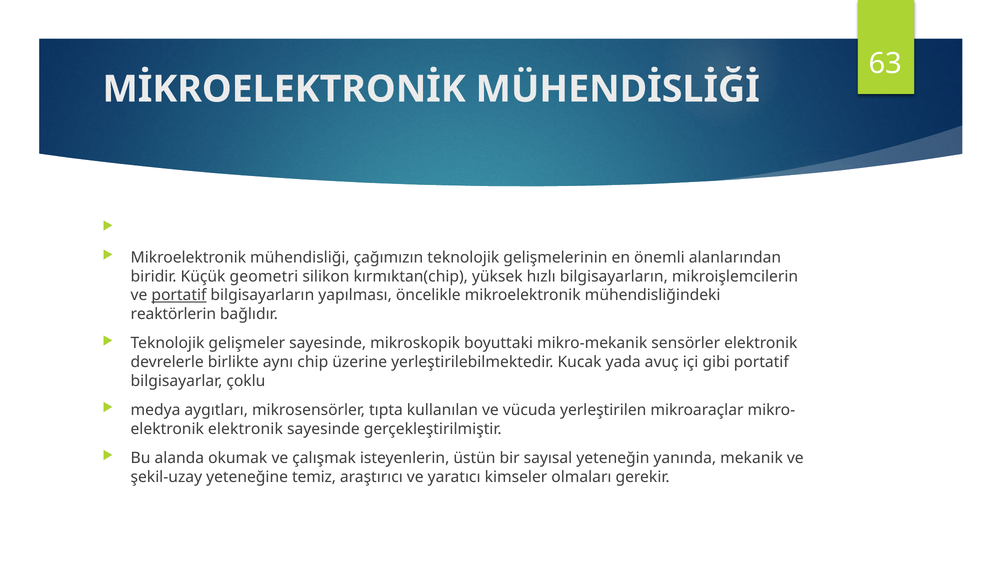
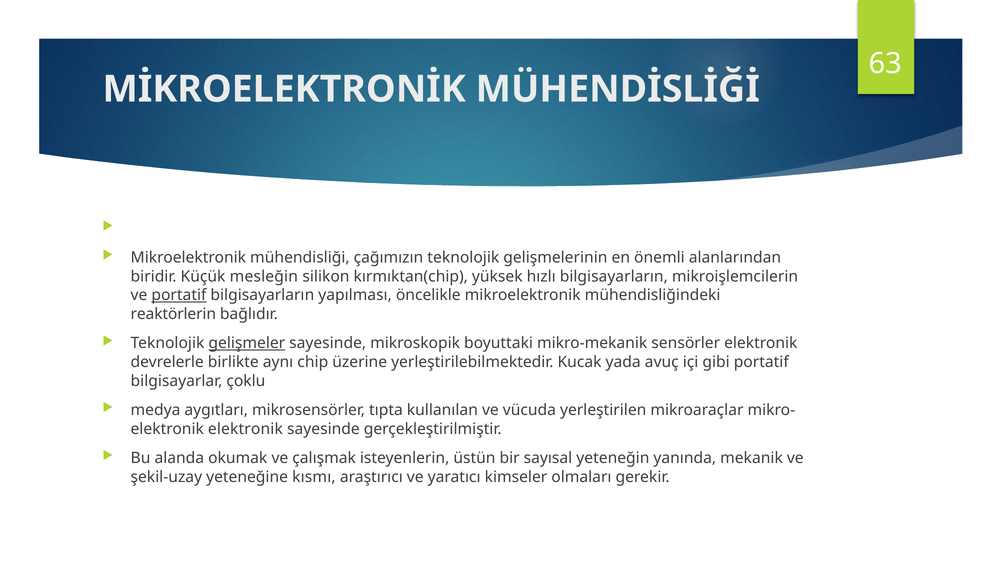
geometri: geometri -> mesleğin (264, 276)
gelişmeler underline: none -> present (247, 343)
temiz: temiz -> kısmı (314, 477)
